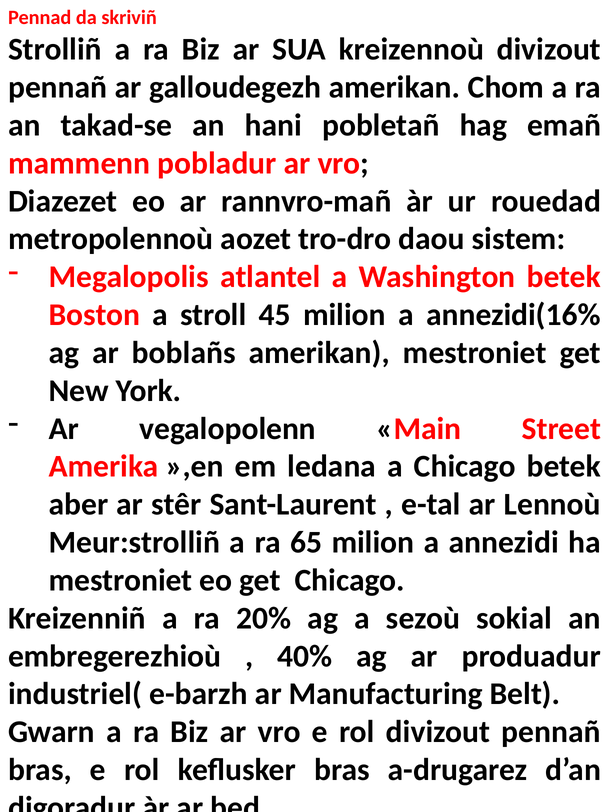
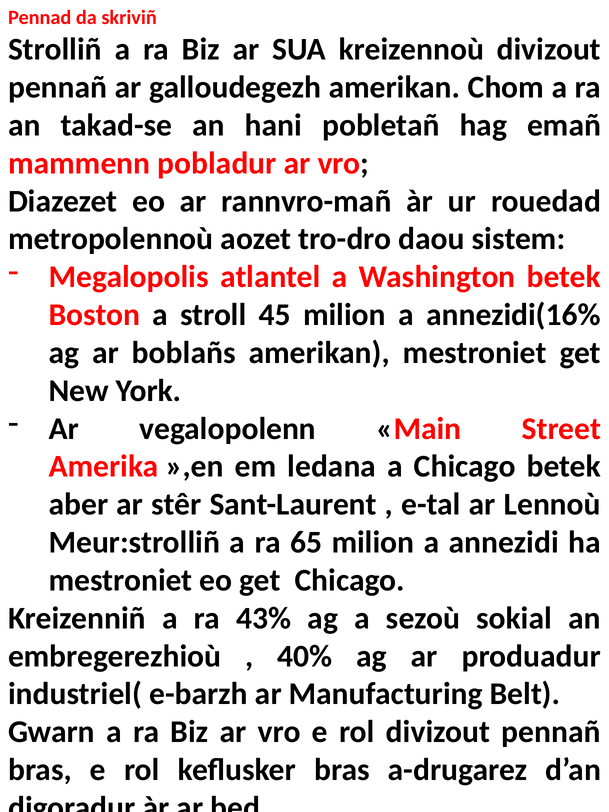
20%: 20% -> 43% (264, 618)
